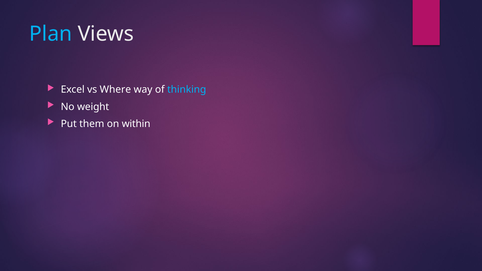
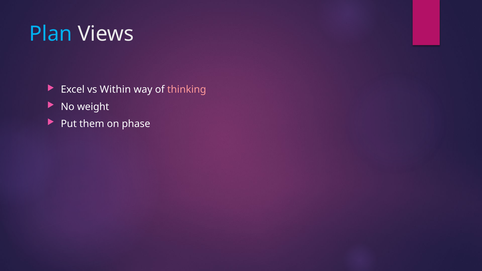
Where: Where -> Within (115, 90)
thinking colour: light blue -> pink (187, 90)
within: within -> phase (136, 124)
